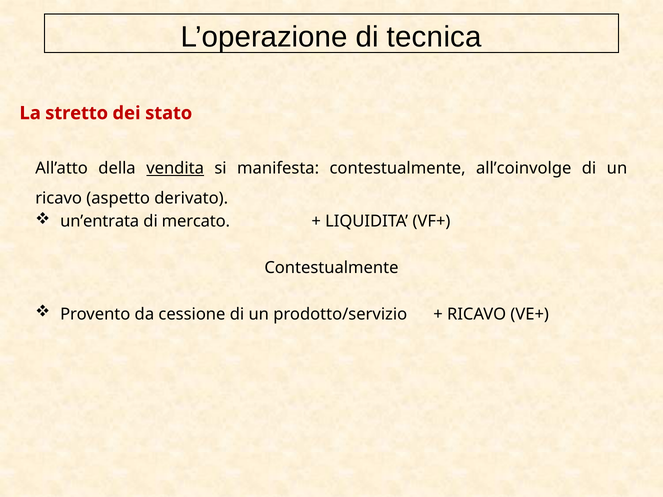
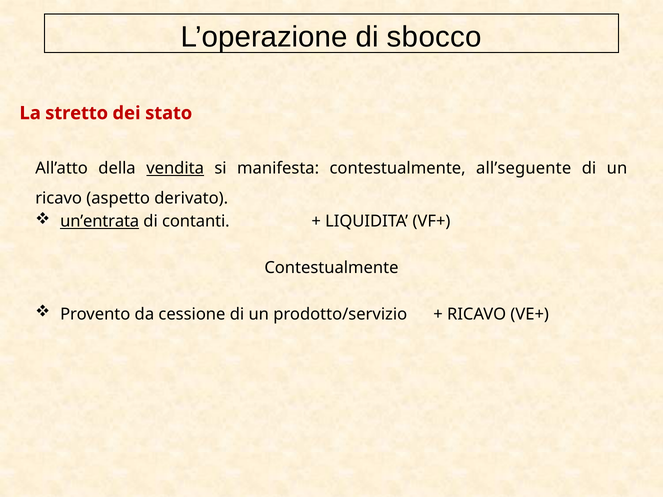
tecnica: tecnica -> sbocco (434, 37)
all’coinvolge: all’coinvolge -> all’seguente (524, 169)
un’entrata underline: none -> present (100, 222)
mercato: mercato -> contanti (196, 222)
